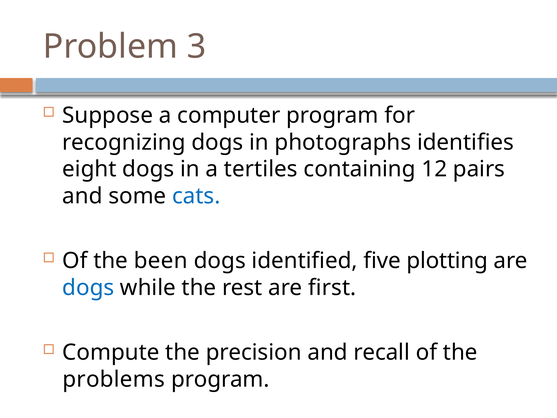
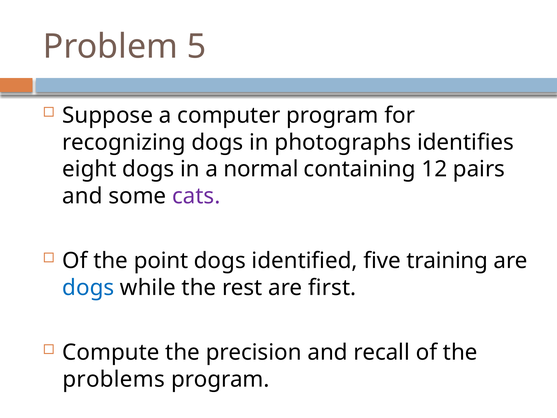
3: 3 -> 5 (197, 46)
tertiles: tertiles -> normal (261, 169)
cats colour: blue -> purple (196, 196)
been: been -> point (161, 261)
plotting: plotting -> training (447, 261)
